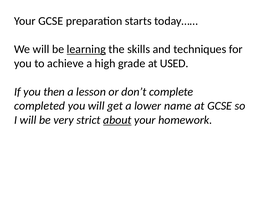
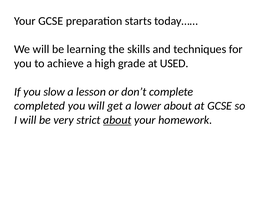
learning underline: present -> none (86, 49)
then: then -> slow (54, 92)
lower name: name -> about (178, 106)
